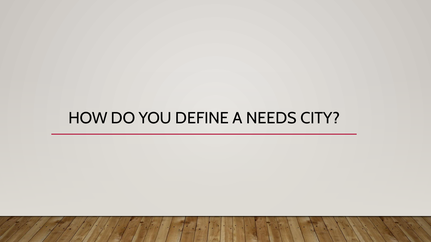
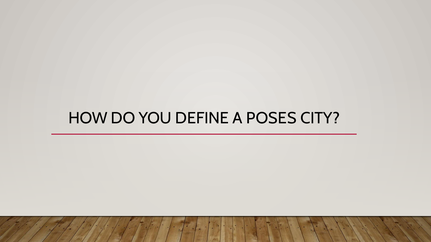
NEEDS: NEEDS -> POSES (271, 118)
